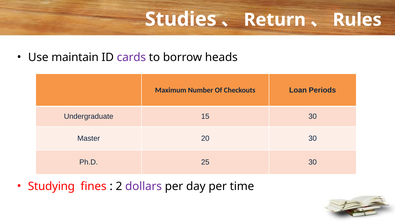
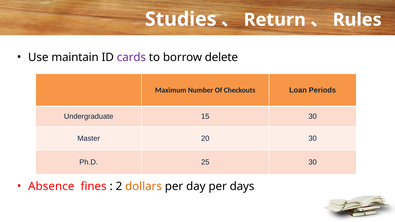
heads: heads -> delete (221, 57)
Studying: Studying -> Absence (51, 186)
dollars colour: purple -> orange (144, 186)
time: time -> days (242, 186)
